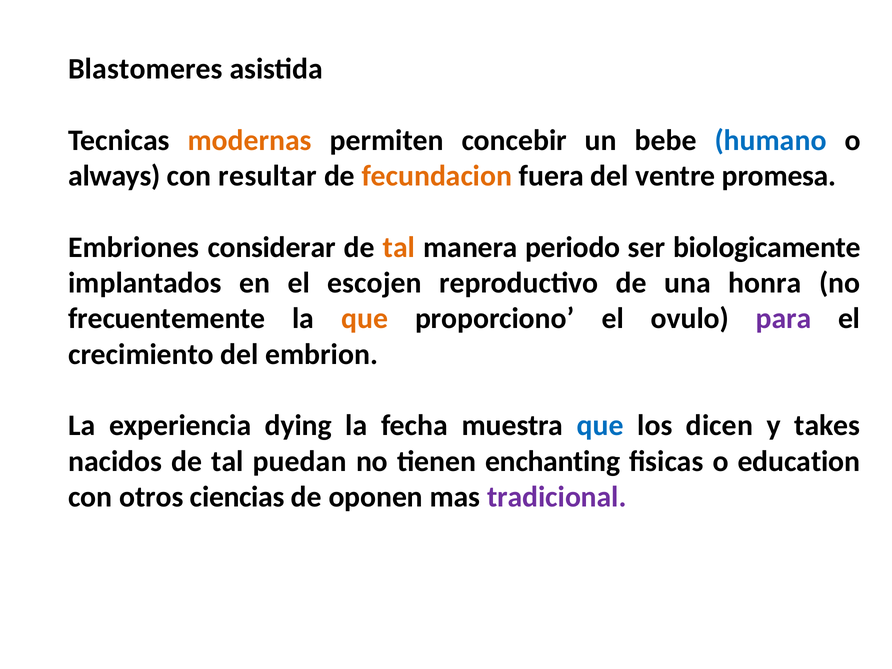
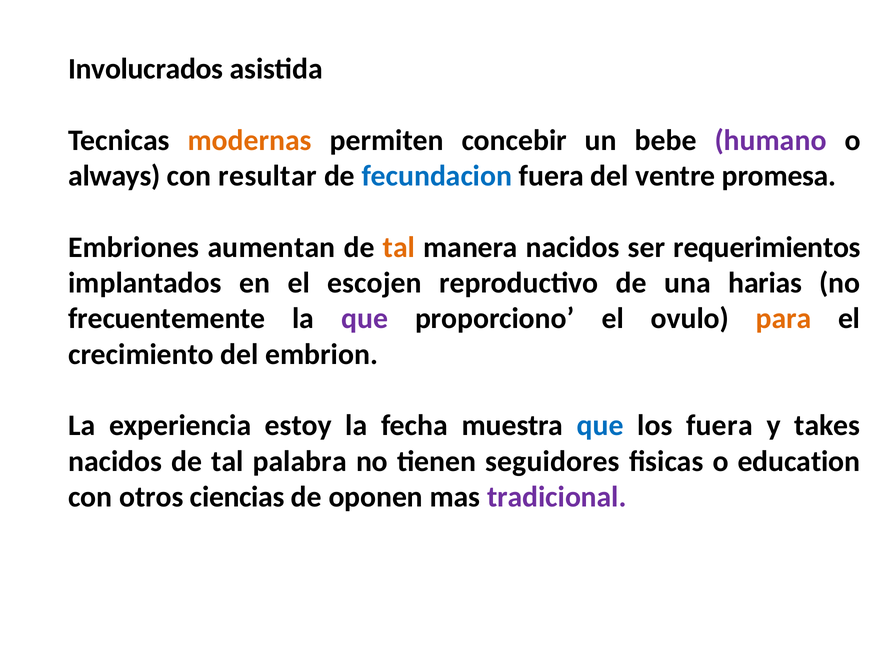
Blastomeres: Blastomeres -> Involucrados (146, 69)
humano colour: blue -> purple (771, 140)
fecundacion colour: orange -> blue (437, 176)
considerar: considerar -> aumentan (271, 247)
manera periodo: periodo -> nacidos (573, 247)
biologicamente: biologicamente -> requerimientos (767, 247)
honra: honra -> harias (765, 283)
que colour: orange -> purple (365, 319)
para colour: purple -> orange (784, 319)
dying: dying -> estoy (298, 426)
los dicen: dicen -> fuera (719, 426)
puedan: puedan -> palabra (300, 461)
enchanting: enchanting -> seguidores (553, 461)
